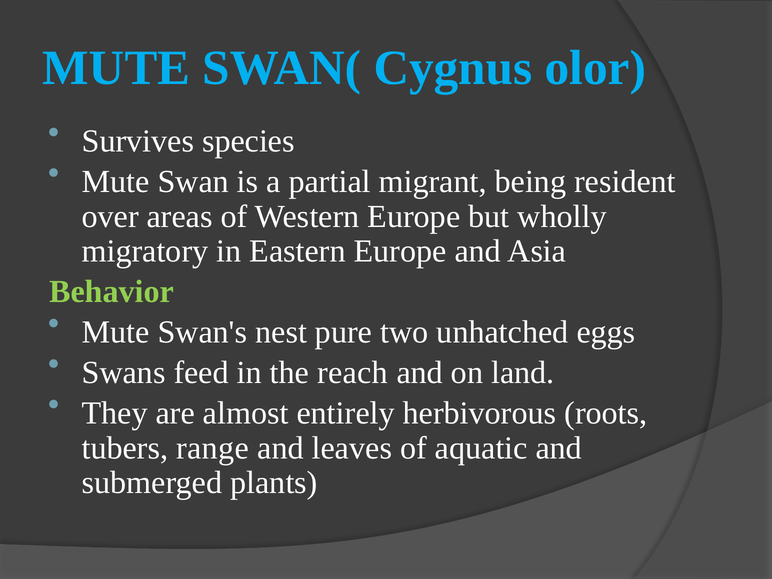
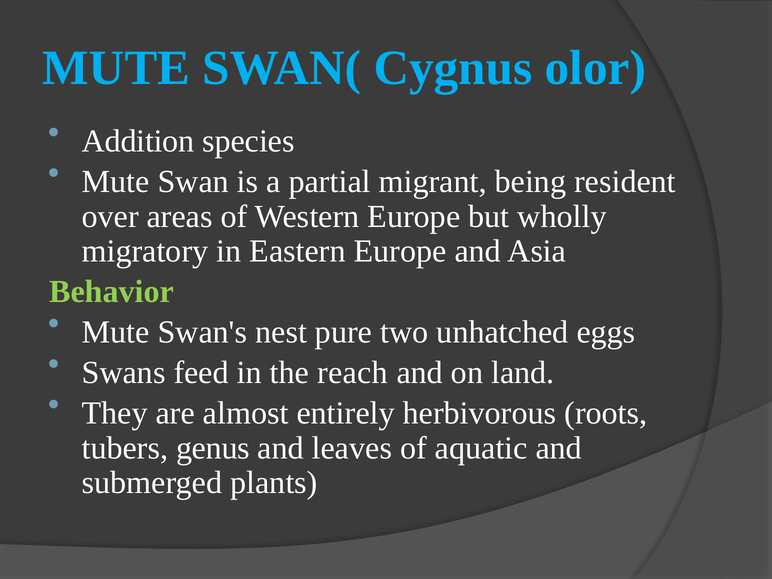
Survives: Survives -> Addition (138, 141)
range: range -> genus (213, 448)
